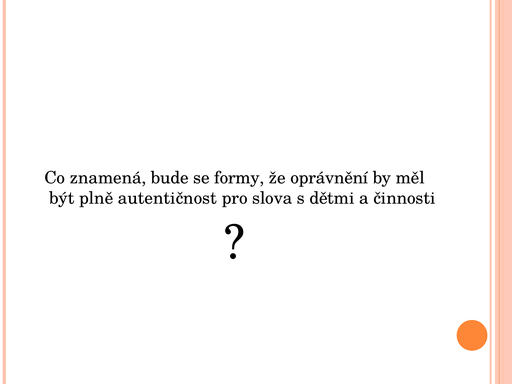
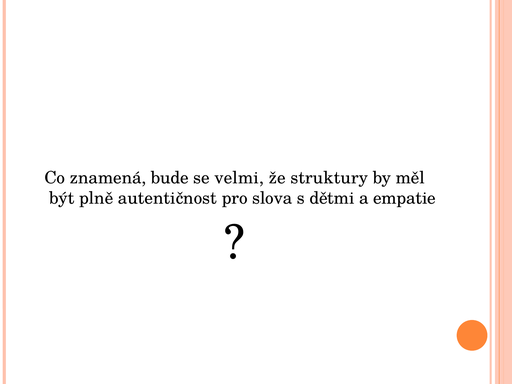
formy: formy -> velmi (239, 178)
oprávnění: oprávnění -> struktury (329, 178)
činnosti: činnosti -> empatie (405, 198)
